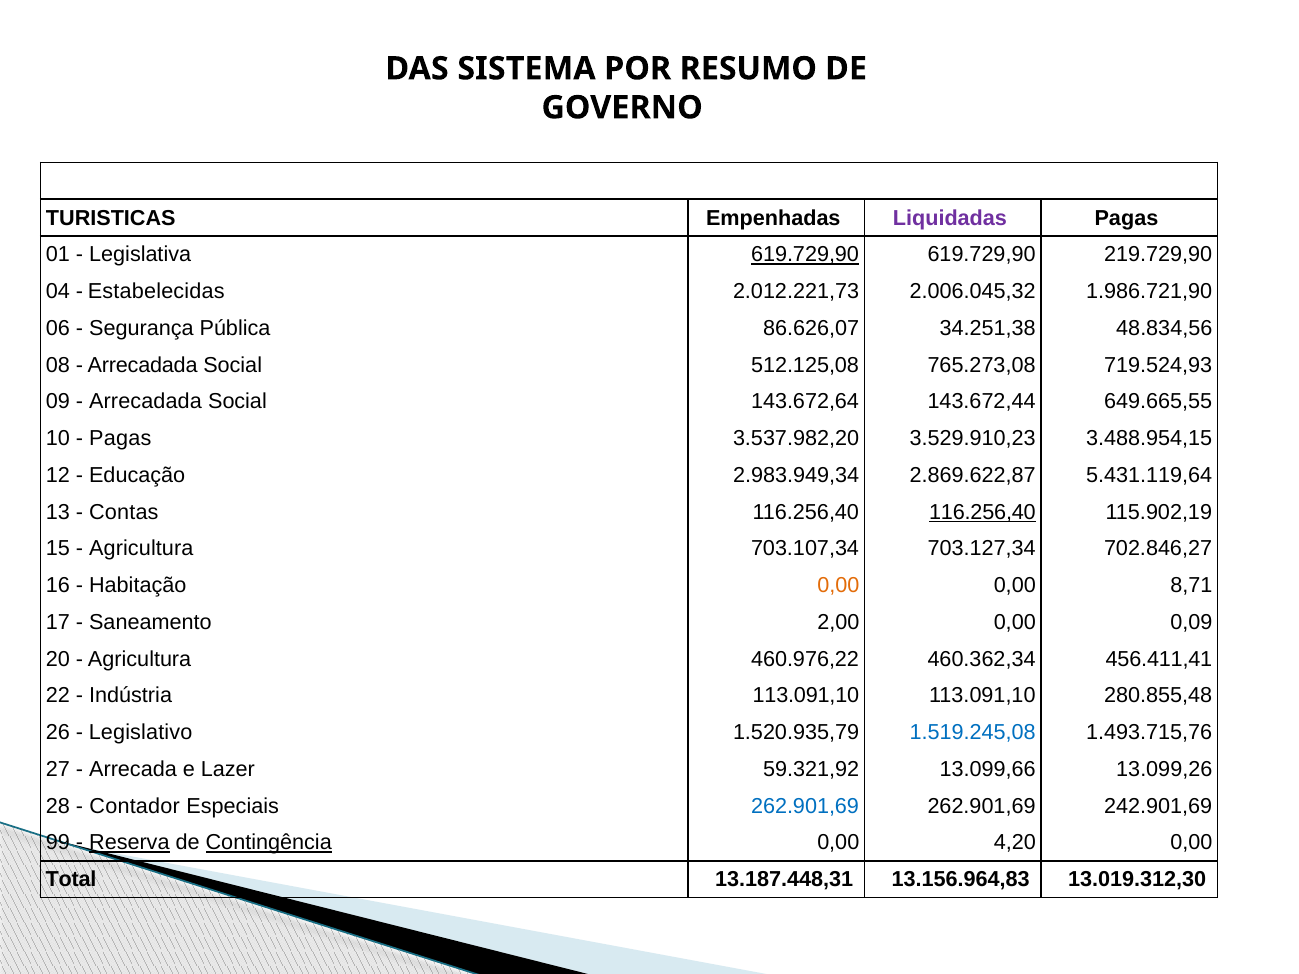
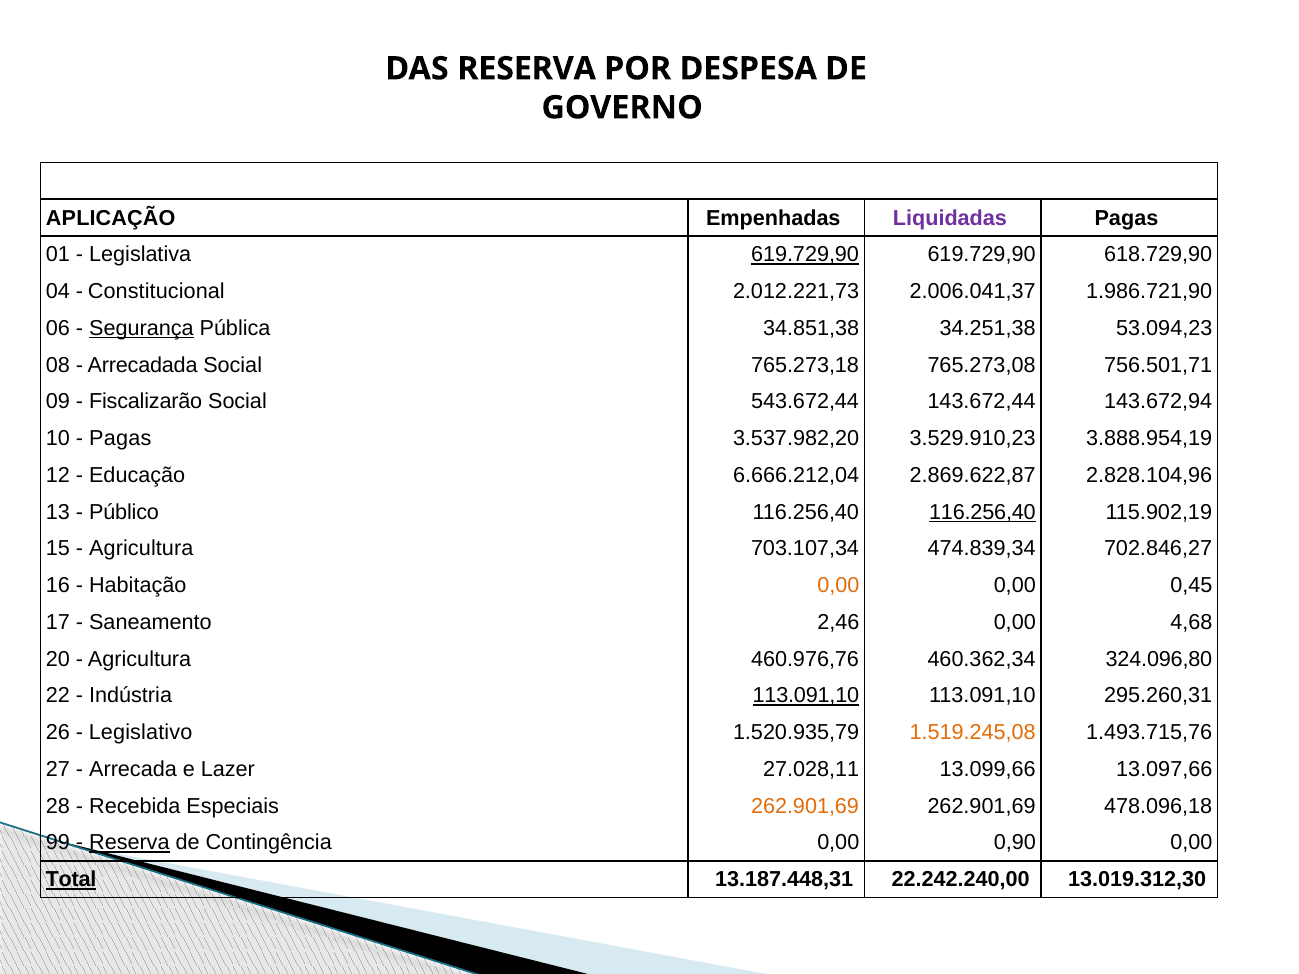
DAS SISTEMA: SISTEMA -> RESERVA (527, 69)
RESUMO: RESUMO -> DESPESA (748, 69)
TURISTICAS: TURISTICAS -> APLICAÇÃO (111, 218)
219.729,90: 219.729,90 -> 618.729,90 (1158, 255)
Estabelecidas: Estabelecidas -> Constitucional (156, 291)
2.006.045,32: 2.006.045,32 -> 2.006.041,37 (973, 291)
Segurança underline: none -> present (141, 328)
86.626,07: 86.626,07 -> 34.851,38 (811, 328)
48.834,56: 48.834,56 -> 53.094,23 (1164, 328)
512.125,08: 512.125,08 -> 765.273,18 (805, 365)
719.524,93: 719.524,93 -> 756.501,71 (1158, 365)
Arrecadada: Arrecadada -> Fiscalizarão (146, 402)
143.672,64: 143.672,64 -> 543.672,44 (805, 402)
649.665,55: 649.665,55 -> 143.672,94 (1158, 402)
3.488.954,15: 3.488.954,15 -> 3.888.954,19 (1149, 439)
2.983.949,34: 2.983.949,34 -> 6.666.212,04 (796, 475)
5.431.119,64: 5.431.119,64 -> 2.828.104,96 (1149, 475)
Contas: Contas -> Público (124, 512)
703.127,34: 703.127,34 -> 474.839,34 (982, 549)
8,71: 8,71 -> 0,45 (1191, 586)
2,00: 2,00 -> 2,46 (838, 622)
0,09: 0,09 -> 4,68 (1191, 622)
460.976,22: 460.976,22 -> 460.976,76 (805, 659)
456.411,41: 456.411,41 -> 324.096,80 (1159, 659)
113.091,10 underline: none -> present (806, 696)
280.855,48: 280.855,48 -> 295.260,31 (1158, 696)
1.519.245,08 colour: blue -> orange (973, 733)
59.321,92: 59.321,92 -> 27.028,11 (811, 769)
13.099,26: 13.099,26 -> 13.097,66 (1164, 769)
Contador: Contador -> Recebida (135, 806)
262.901,69 colour: blue -> orange (805, 806)
242.901,69: 242.901,69 -> 478.096,18 (1158, 806)
Contingência underline: present -> none (269, 843)
4,20: 4,20 -> 0,90 (1015, 843)
Total underline: none -> present (71, 880)
13.156.964,83: 13.156.964,83 -> 22.242.240,00 (961, 880)
